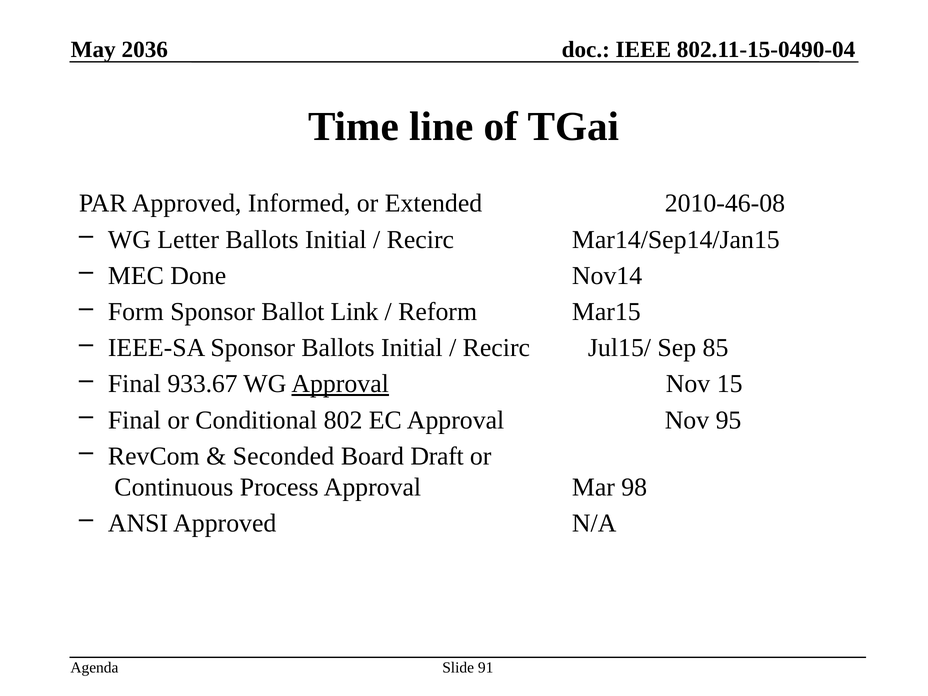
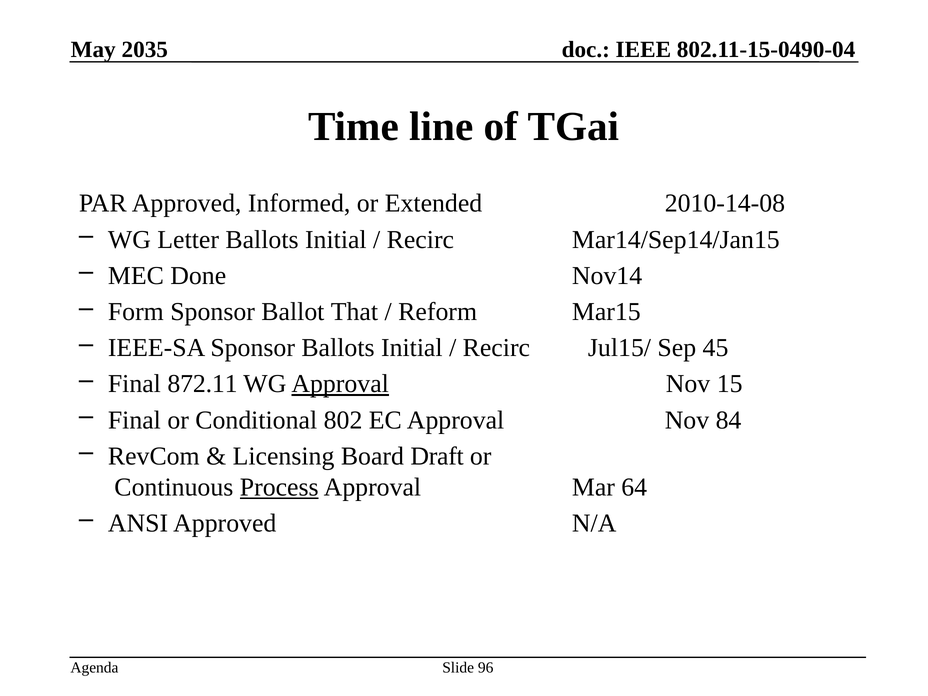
2036: 2036 -> 2035 (145, 50)
2010-46-08: 2010-46-08 -> 2010-14-08 (725, 203)
Link: Link -> That (354, 312)
85: 85 -> 45 (716, 348)
933.67: 933.67 -> 872.11 (202, 384)
95: 95 -> 84 (729, 420)
Seconded: Seconded -> Licensing (284, 456)
Process underline: none -> present (279, 487)
98: 98 -> 64 (634, 487)
91: 91 -> 96 (486, 668)
